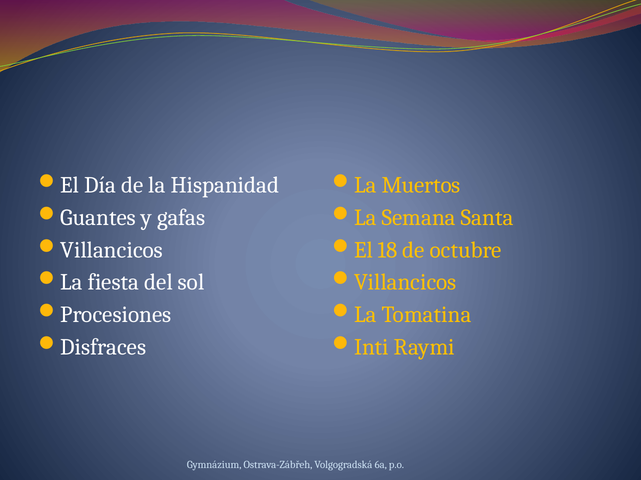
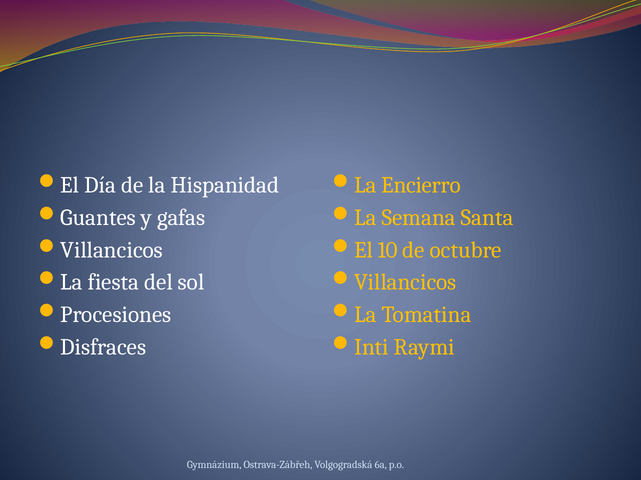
Muertos: Muertos -> Encierro (421, 186)
18: 18 -> 10 (388, 250)
